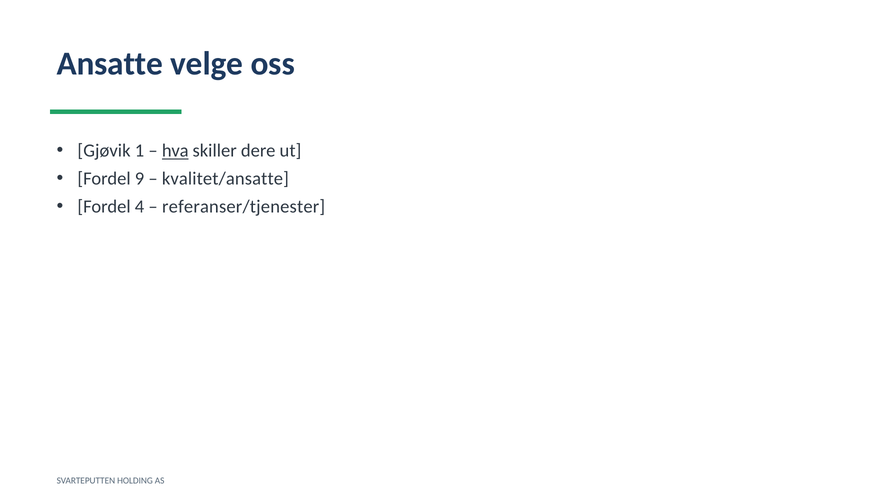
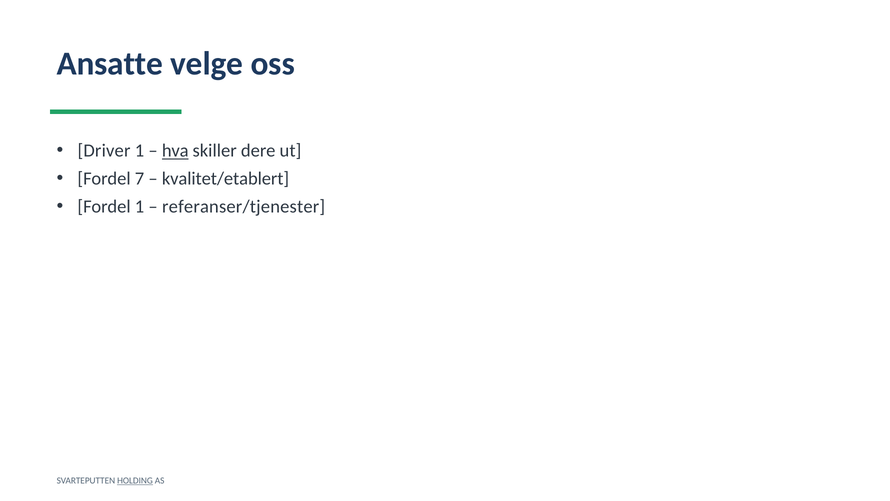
Gjøvik: Gjøvik -> Driver (104, 151)
9: 9 -> 7 (140, 179)
kvalitet/ansatte: kvalitet/ansatte -> kvalitet/etablert (225, 179)
Fordel 4: 4 -> 1 (140, 206)
HOLDING underline: none -> present (135, 480)
